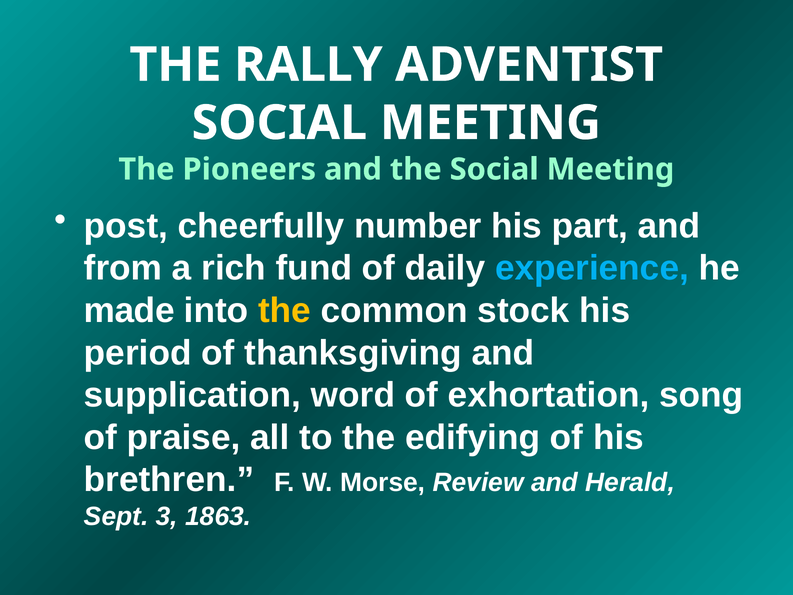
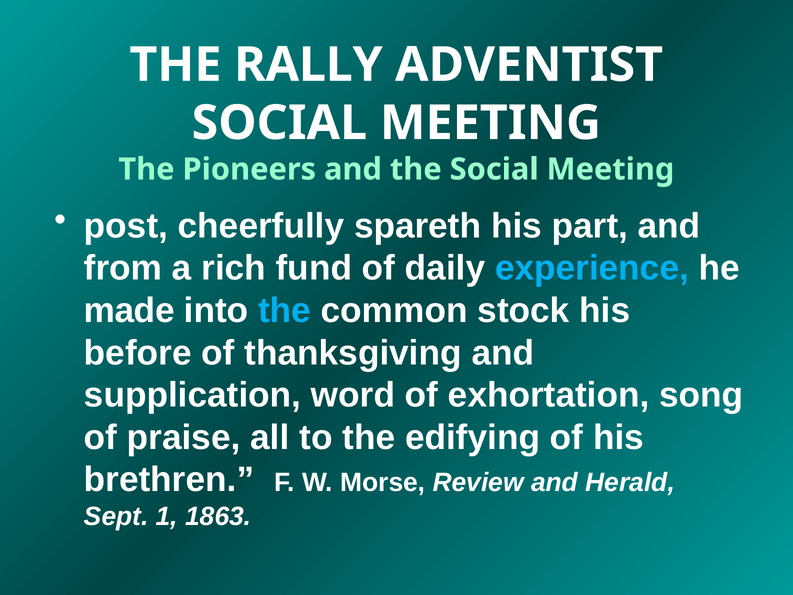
number: number -> spareth (418, 226)
the colour: yellow -> light blue (285, 310)
period: period -> before (138, 353)
3: 3 -> 1 (167, 516)
